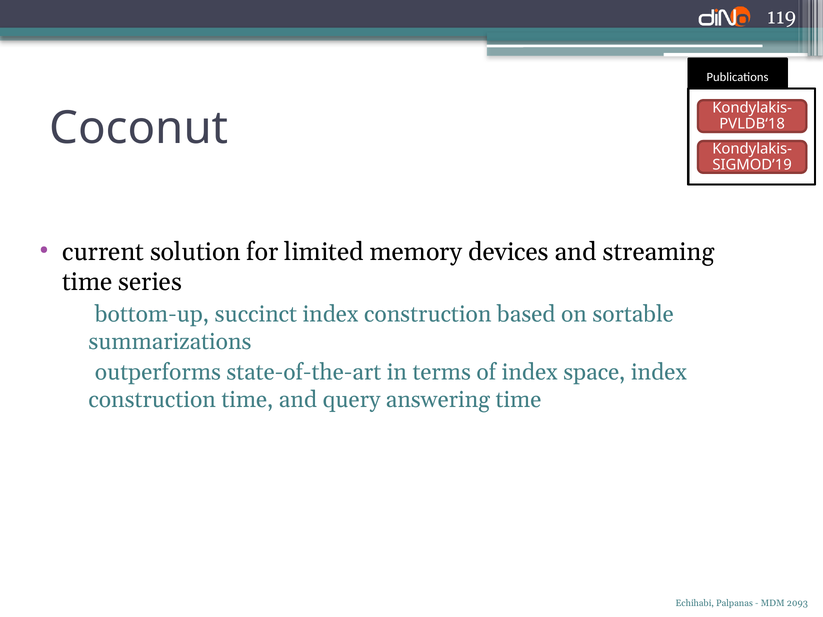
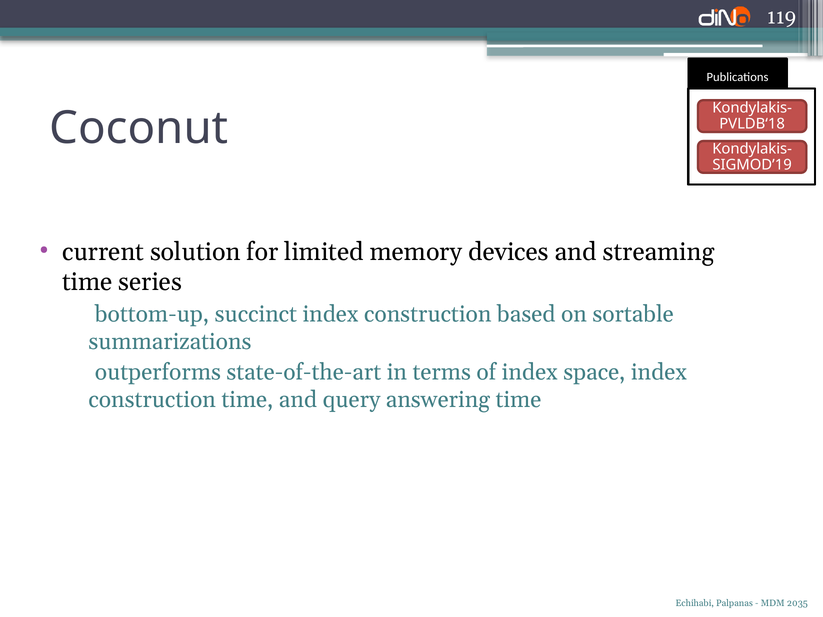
2093: 2093 -> 2035 (797, 603)
